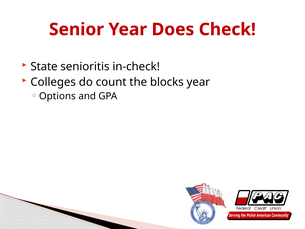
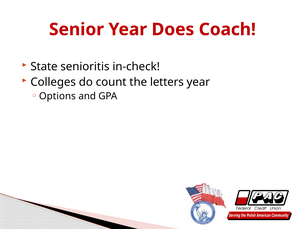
Check: Check -> Coach (227, 29)
blocks: blocks -> letters (167, 82)
